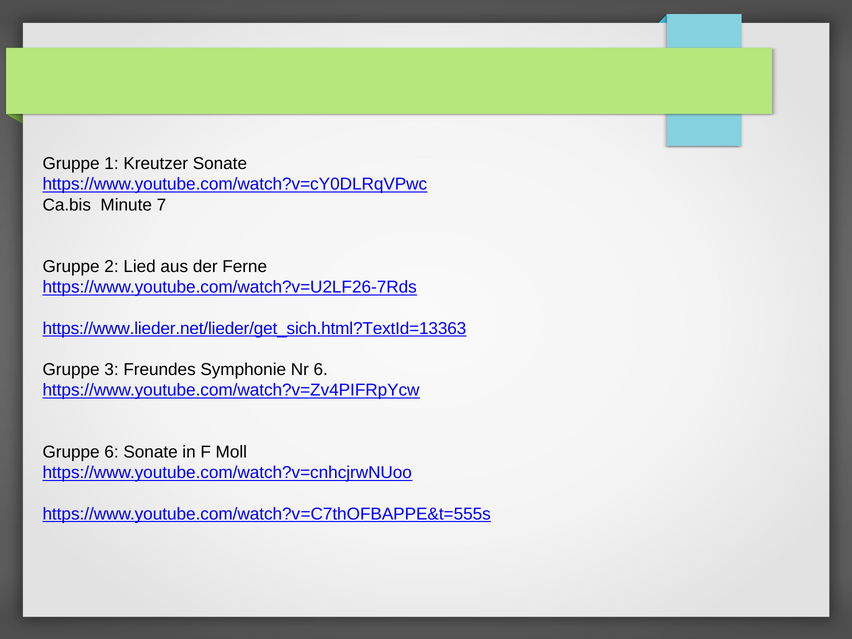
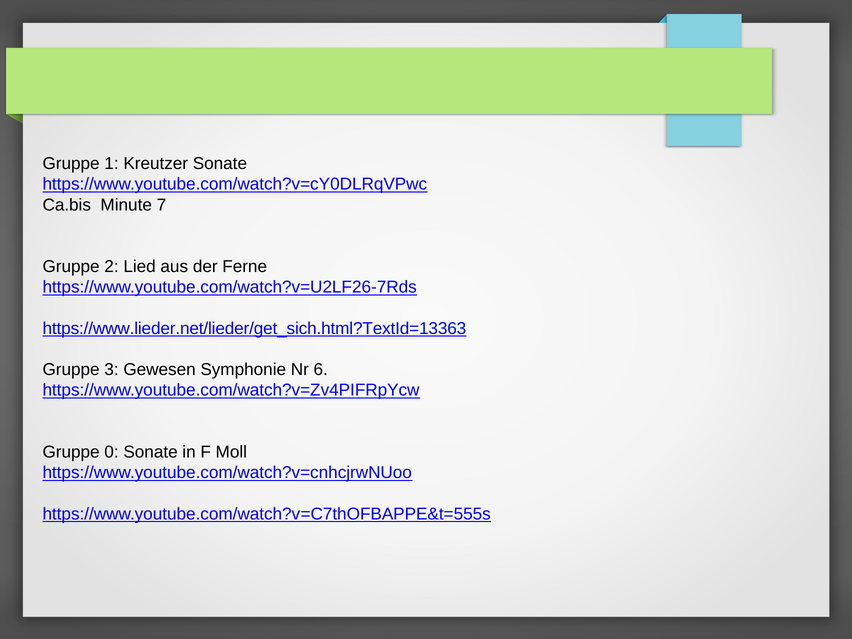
Freundes: Freundes -> Gewesen (160, 370)
Gruppe 6: 6 -> 0 (112, 452)
